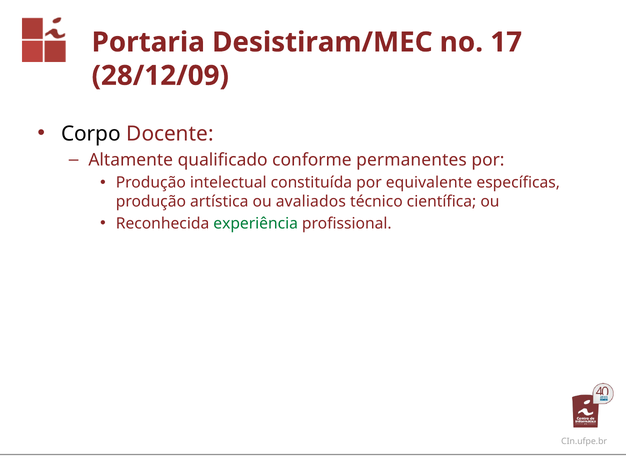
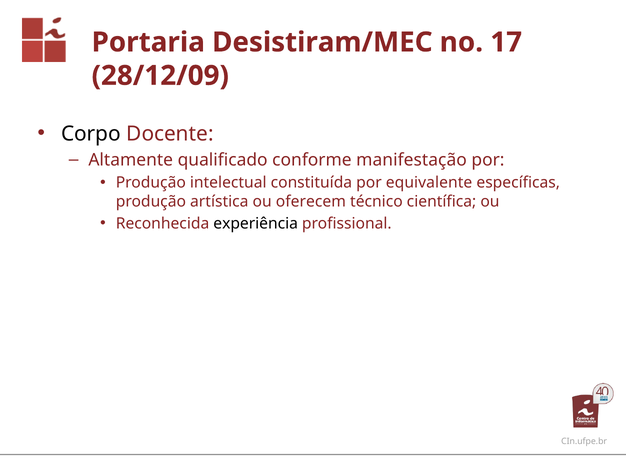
permanentes: permanentes -> manifestação (412, 160)
avaliados: avaliados -> oferecem (311, 201)
experiência colour: green -> black (256, 223)
